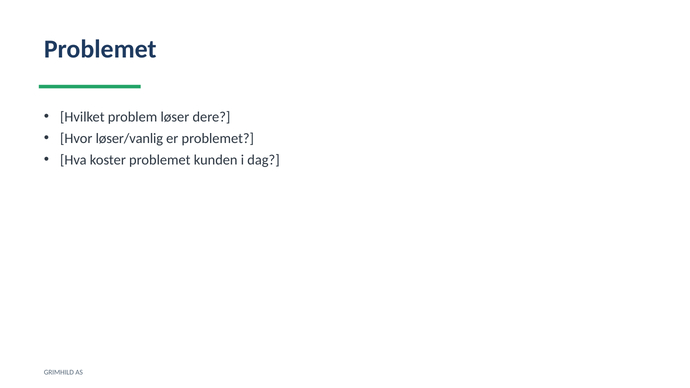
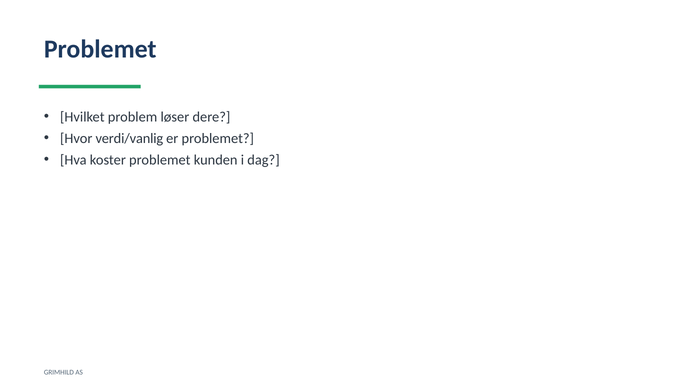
løser/vanlig: løser/vanlig -> verdi/vanlig (129, 138)
